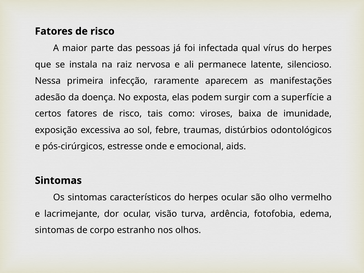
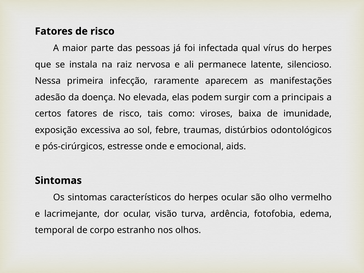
exposta: exposta -> elevada (151, 97)
superfície: superfície -> principais (303, 97)
sintomas: sintomas -> temporal (55, 230)
